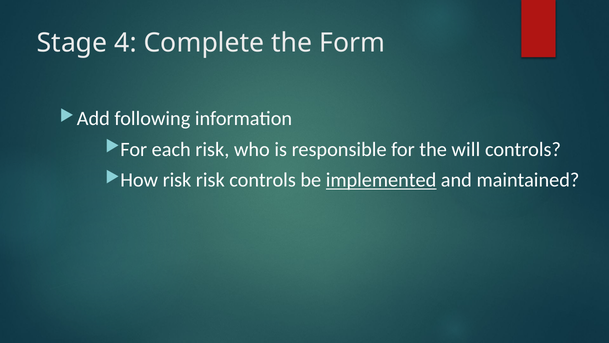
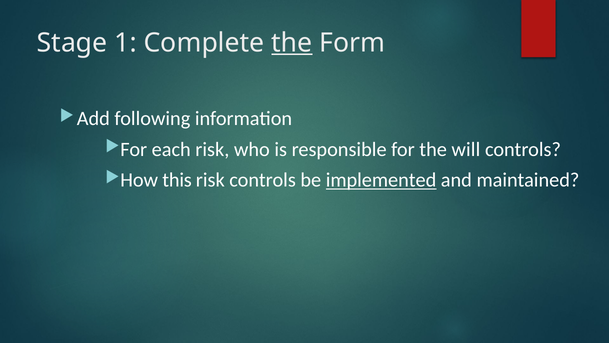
4: 4 -> 1 (126, 43)
the underline: none -> present (292, 43)
risk: risk -> this (177, 180)
